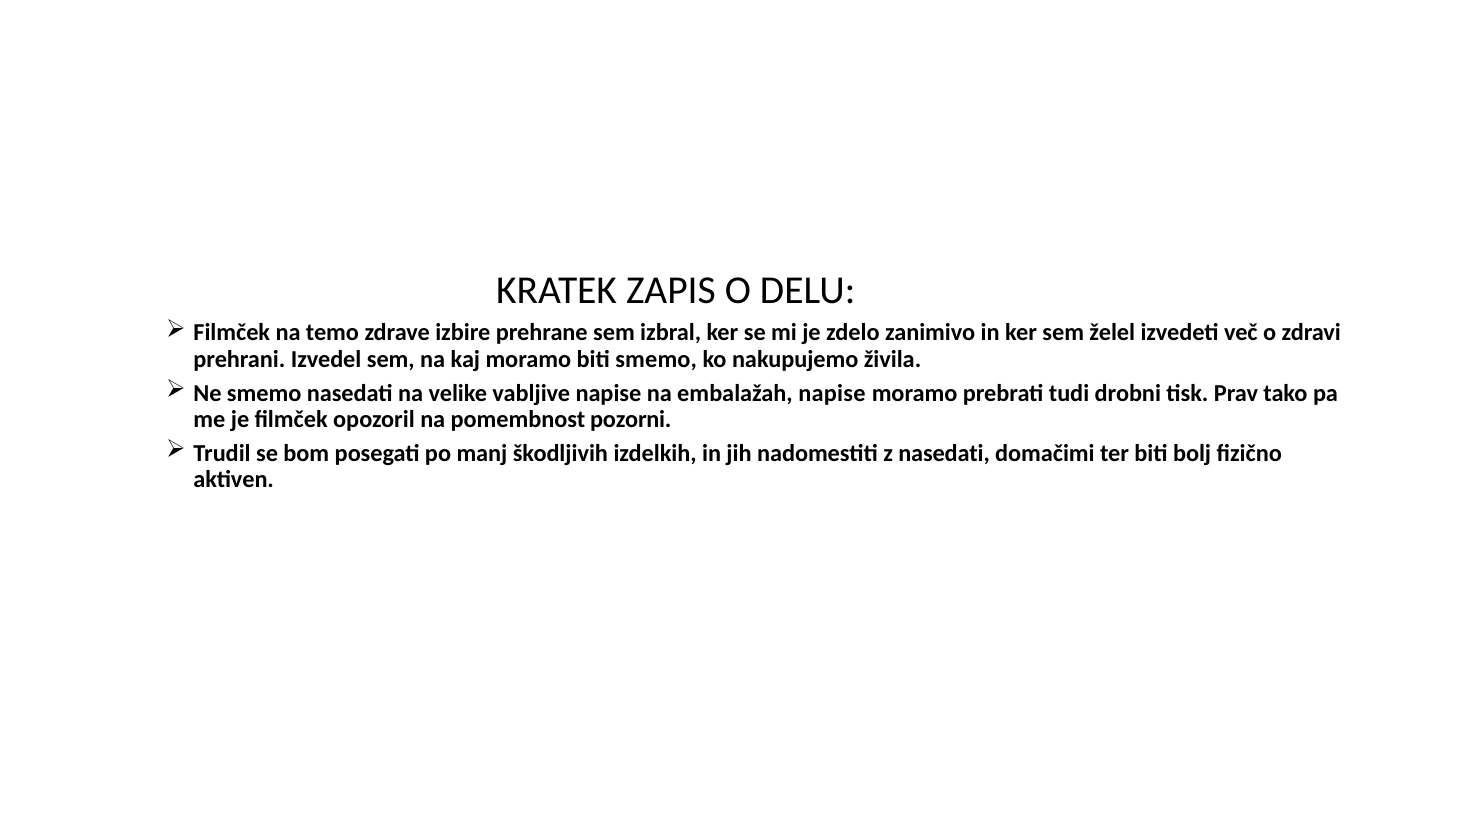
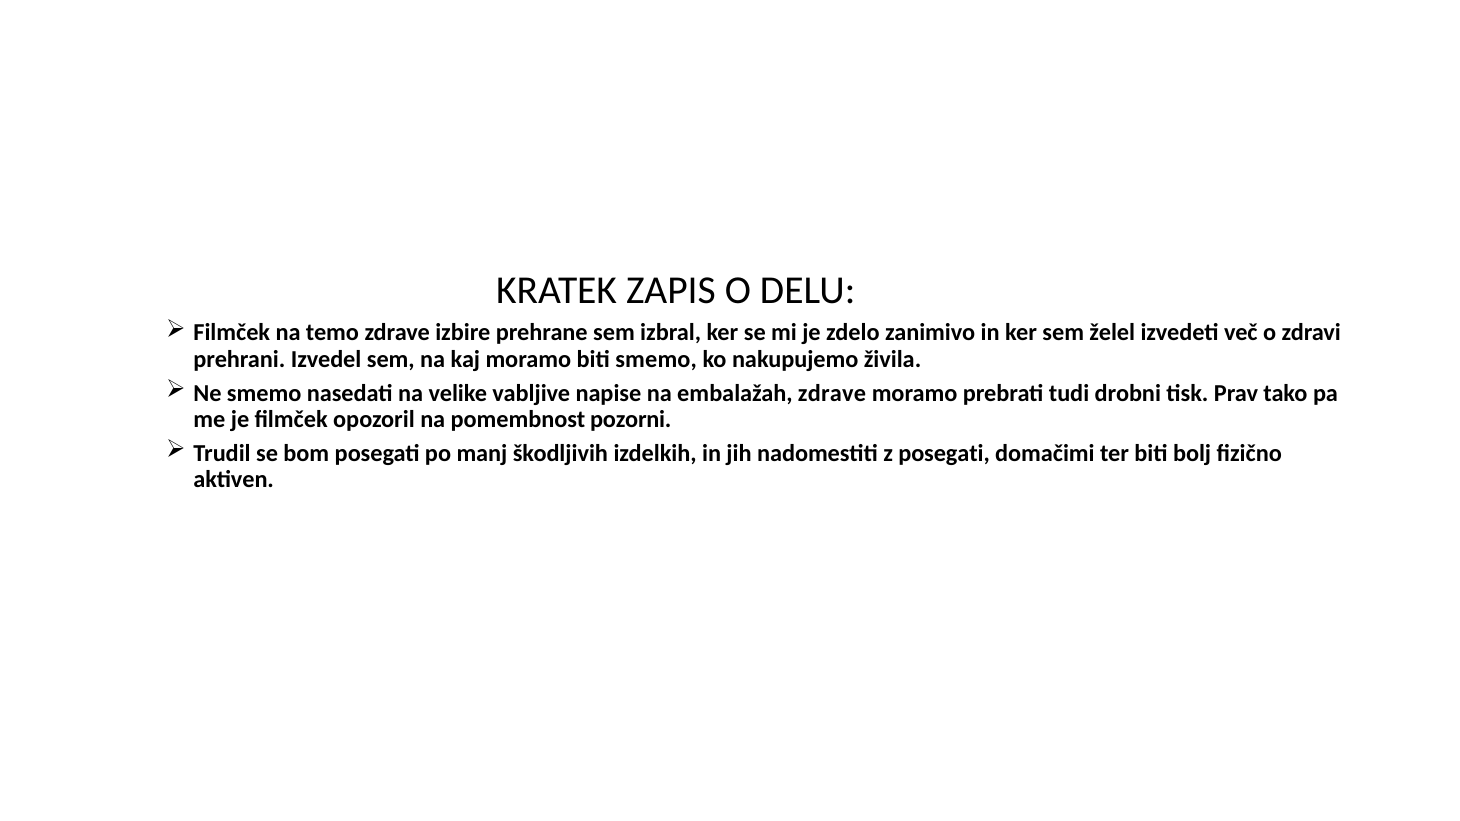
embalažah napise: napise -> zdrave (832, 393)
z nasedati: nasedati -> posegati (944, 453)
